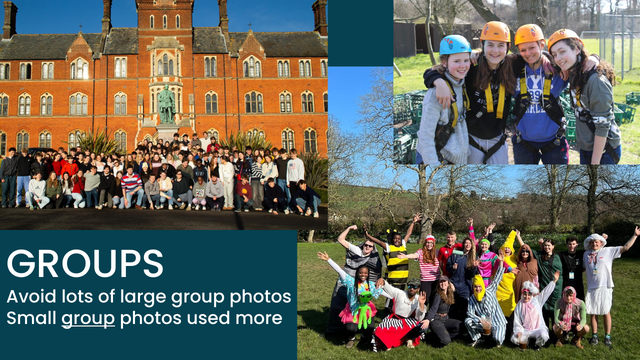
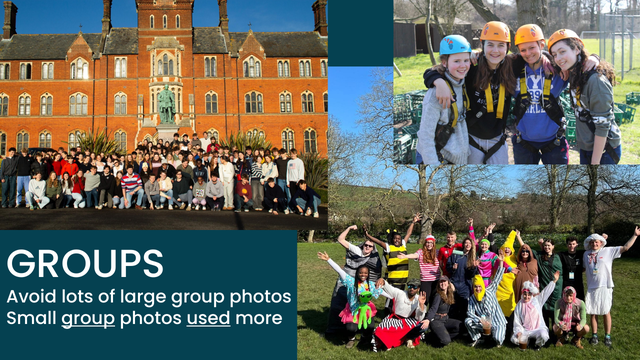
used underline: none -> present (209, 318)
